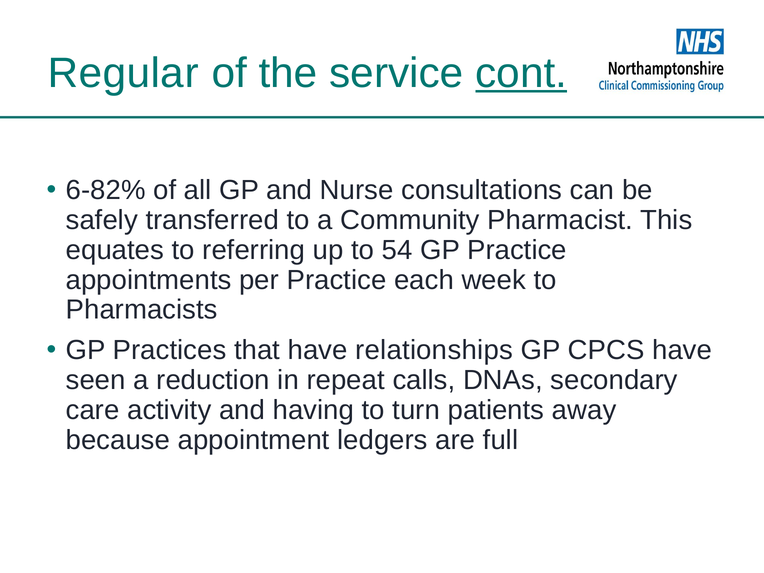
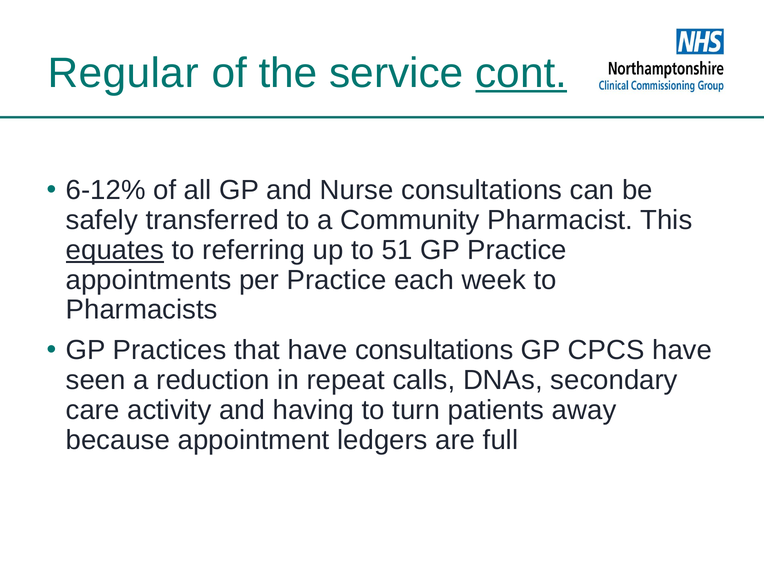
6-82%: 6-82% -> 6-12% (106, 190)
equates underline: none -> present (115, 250)
54: 54 -> 51 (397, 250)
have relationships: relationships -> consultations (434, 350)
